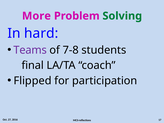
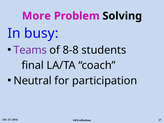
Solving colour: green -> black (122, 16)
hard: hard -> busy (41, 33)
7-8: 7-8 -> 8-8 (71, 50)
Flipped: Flipped -> Neutral (33, 81)
